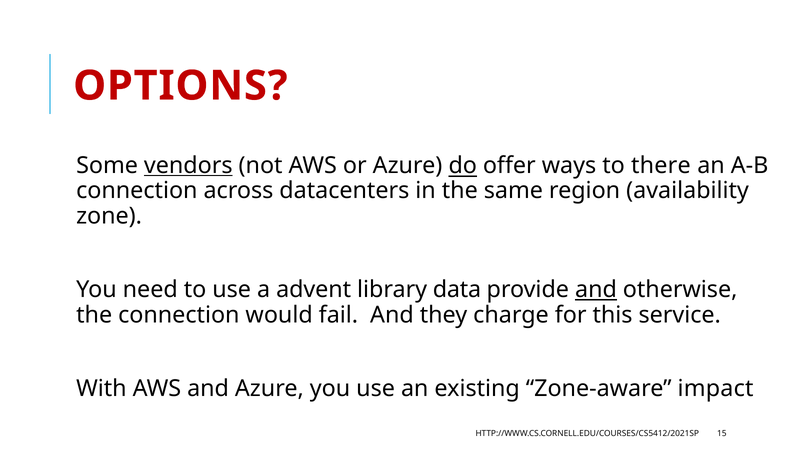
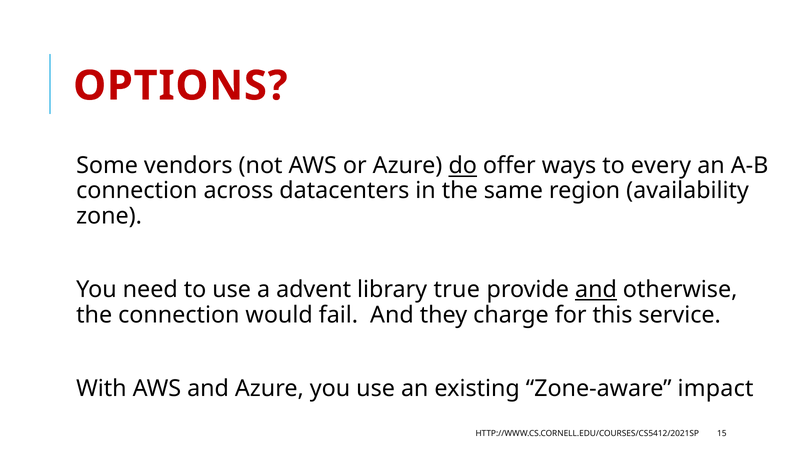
vendors underline: present -> none (188, 165)
there: there -> every (661, 165)
data: data -> true (457, 290)
